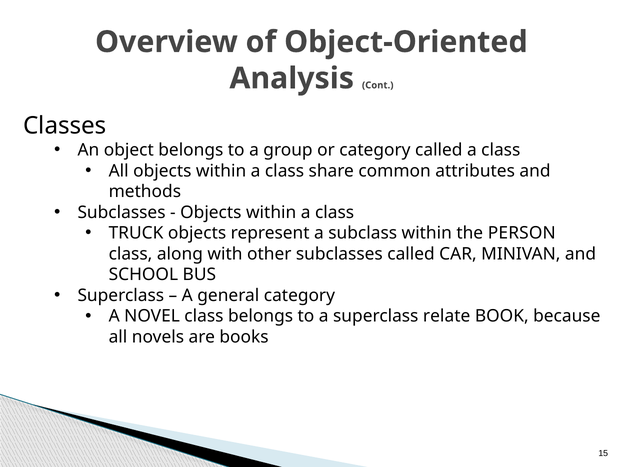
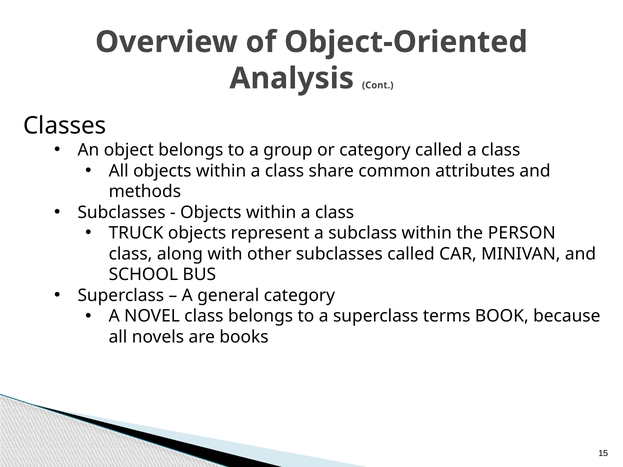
relate: relate -> terms (447, 316)
